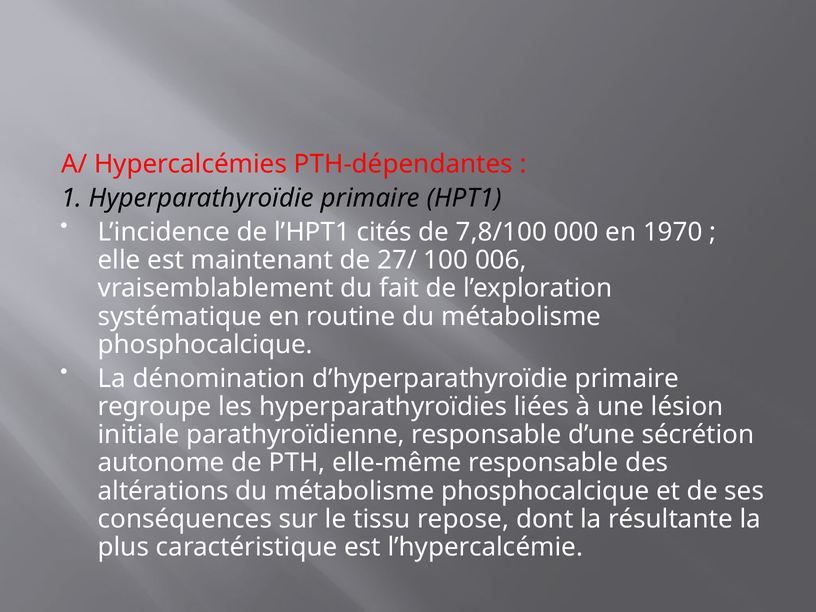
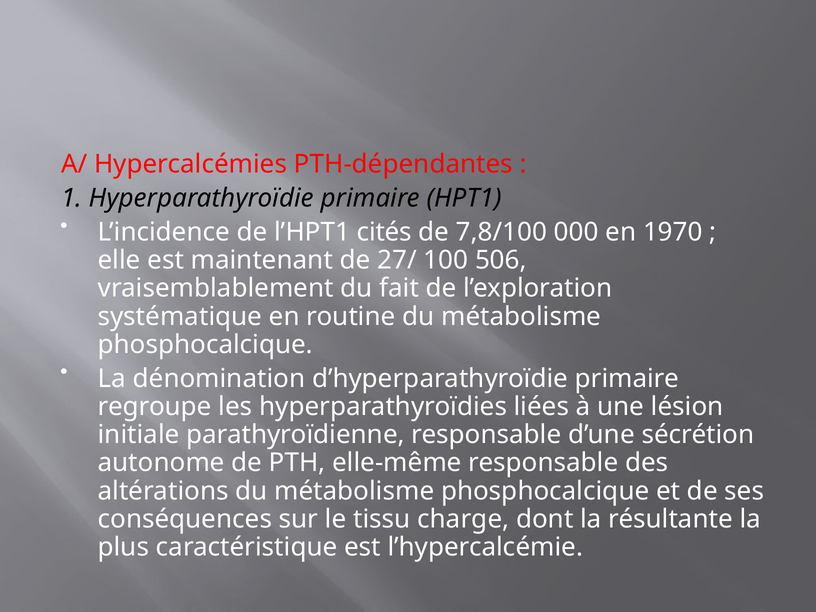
006: 006 -> 506 (501, 260)
repose: repose -> charge (463, 519)
